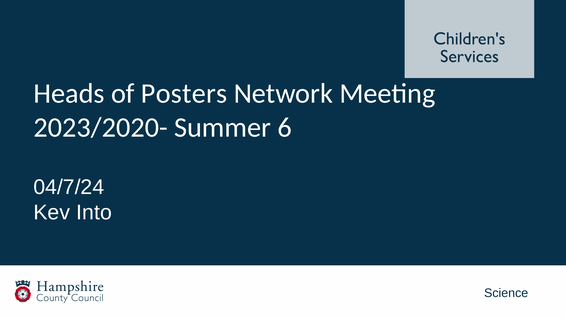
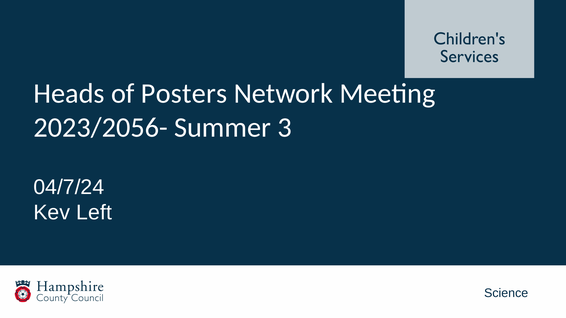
2023/2020-: 2023/2020- -> 2023/2056- (101, 128)
6: 6 -> 3 (285, 128)
Into: Into -> Left (94, 213)
